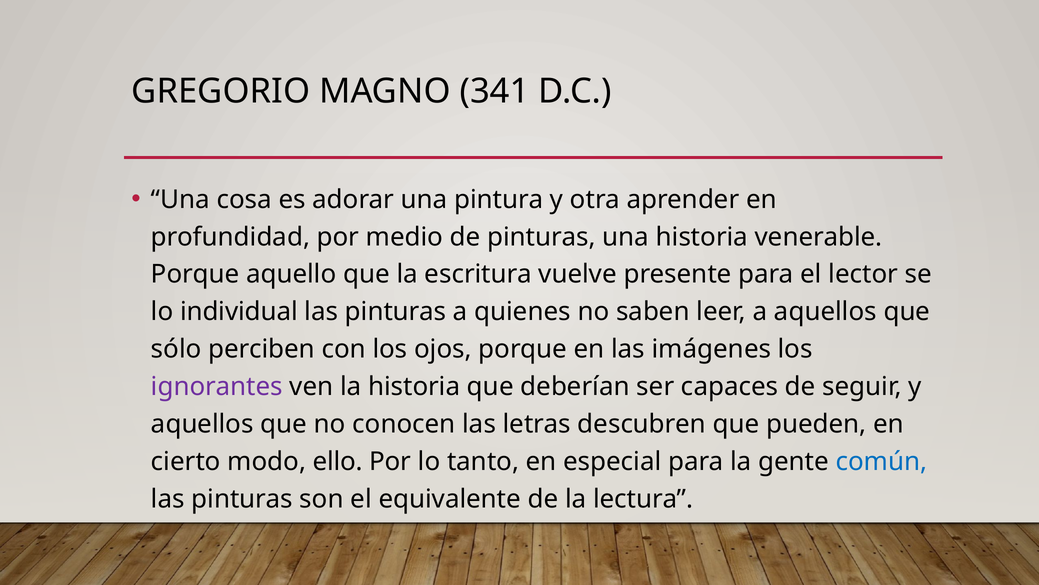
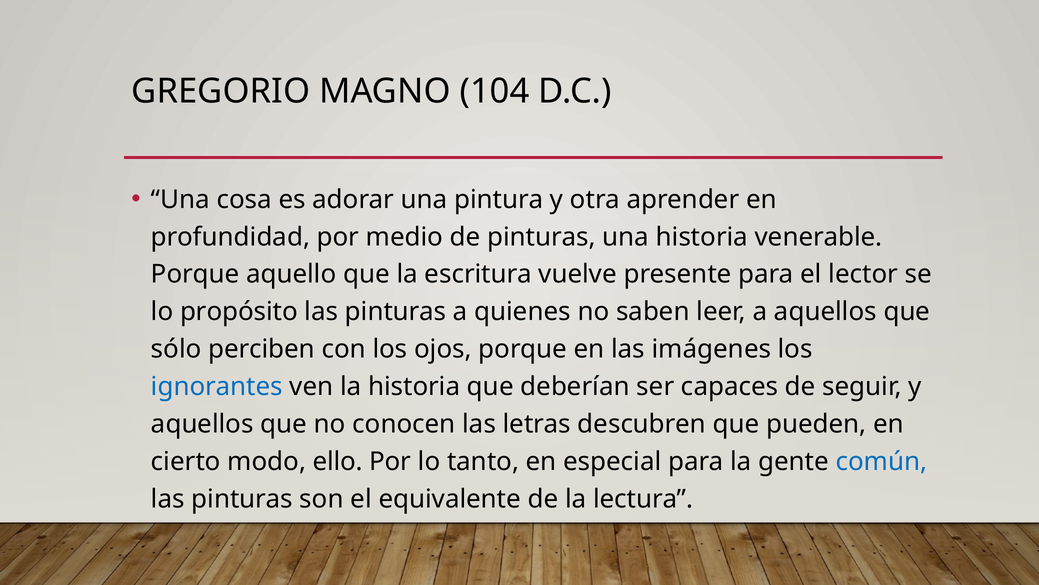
341: 341 -> 104 (495, 91)
individual: individual -> propósito (239, 311)
ignorantes colour: purple -> blue (217, 386)
